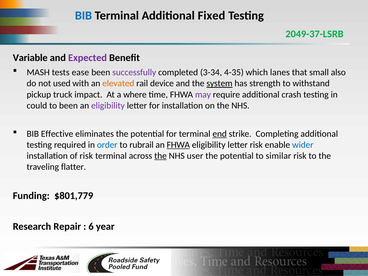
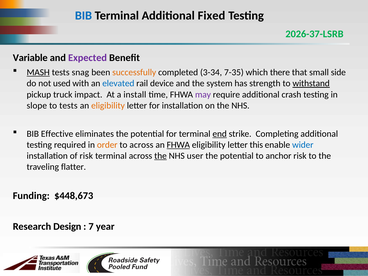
2049-37-LSRB: 2049-37-LSRB -> 2026-37-LSRB (314, 34)
MASH underline: none -> present (38, 72)
ease: ease -> snag (80, 72)
successfully colour: purple -> orange (134, 72)
4-35: 4-35 -> 7-35 (234, 72)
lanes: lanes -> there (280, 72)
also: also -> side (338, 72)
elevated colour: orange -> blue (118, 83)
system underline: present -> none (219, 83)
withstand underline: none -> present (311, 83)
where: where -> install (135, 94)
could: could -> slope (37, 106)
to been: been -> tests (68, 106)
eligibility colour: purple -> orange (108, 106)
order colour: blue -> orange (107, 145)
to rubrail: rubrail -> across (141, 145)
letter risk: risk -> this (256, 145)
similar: similar -> anchor (278, 156)
$801,779: $801,779 -> $448,673 (74, 196)
Repair: Repair -> Design (67, 226)
6: 6 -> 7 (91, 226)
